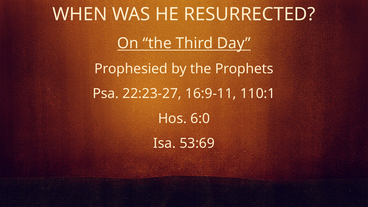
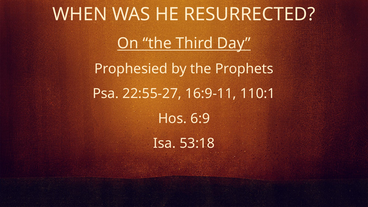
22:23-27: 22:23-27 -> 22:55-27 (152, 94)
6:0: 6:0 -> 6:9 (200, 119)
53:69: 53:69 -> 53:18 (197, 143)
